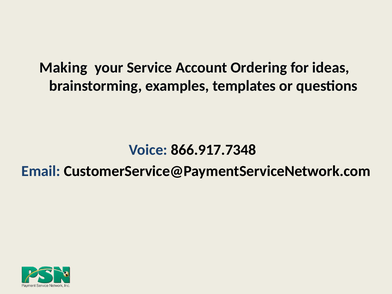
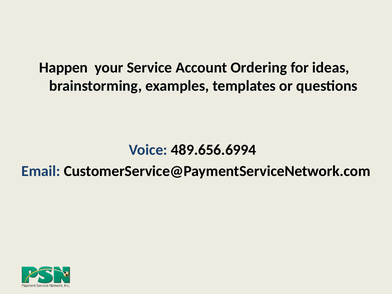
Making: Making -> Happen (63, 68)
866.917.7348: 866.917.7348 -> 489.656.6994 (213, 150)
